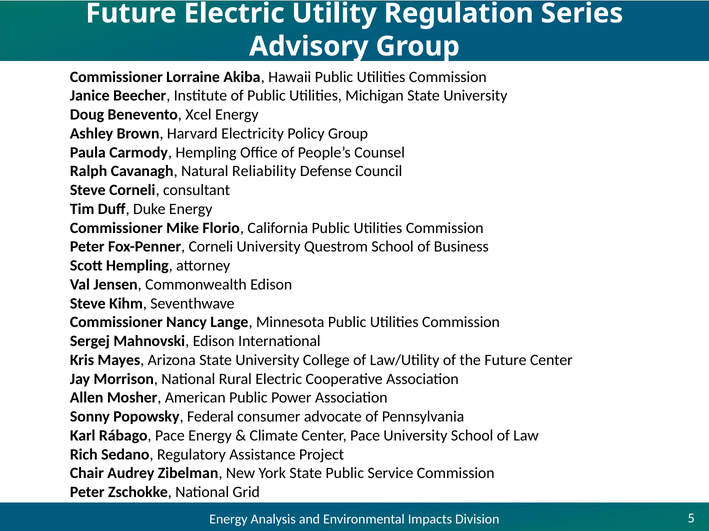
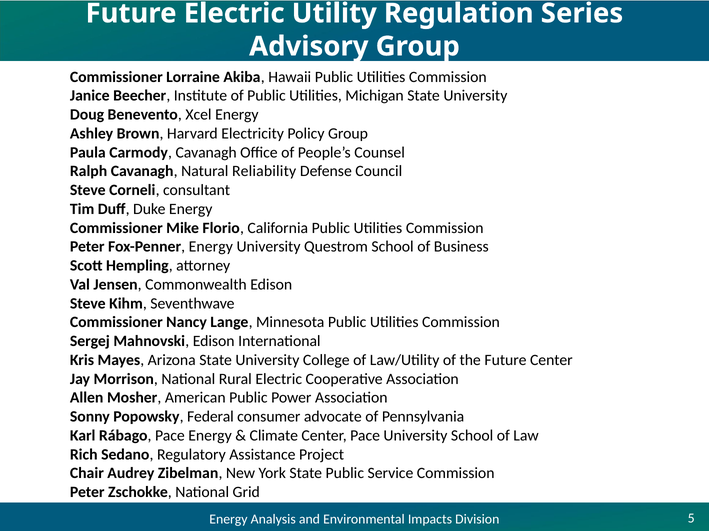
Carmody Hempling: Hempling -> Cavanagh (206, 153)
Fox-Penner Corneli: Corneli -> Energy (211, 247)
